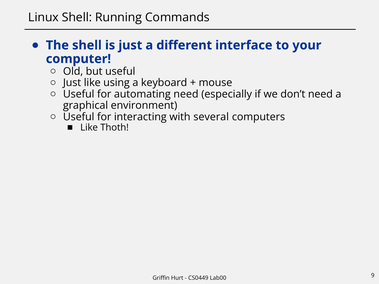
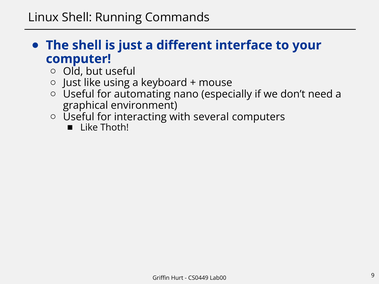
automating need: need -> nano (186, 94)
